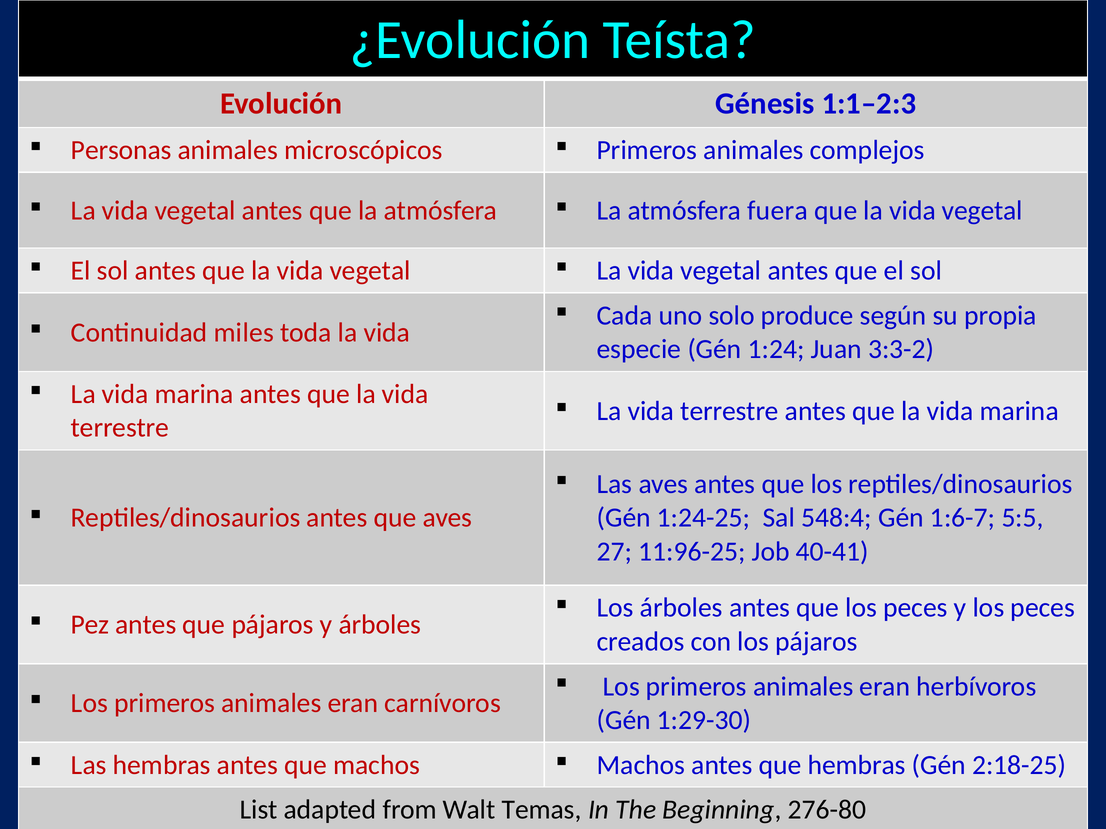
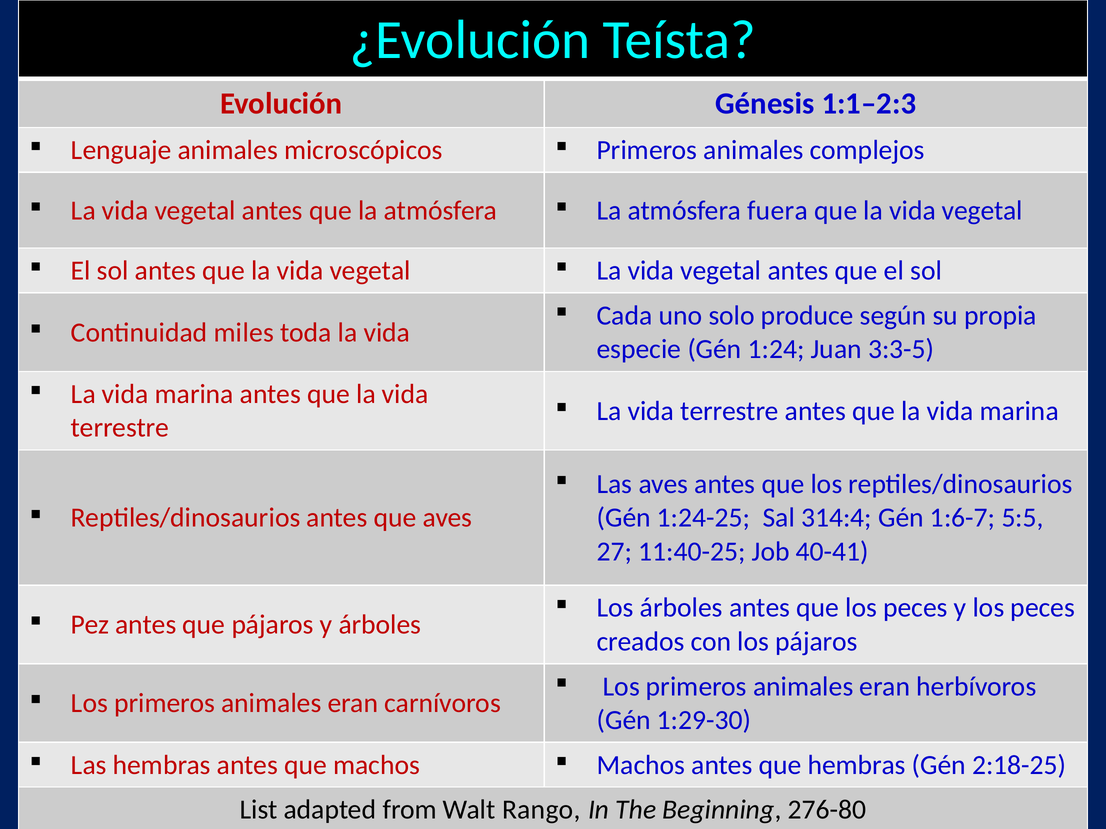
Personas: Personas -> Lenguaje (121, 150)
3:3-2: 3:3-2 -> 3:3-5 (901, 350)
548:4: 548:4 -> 314:4 (836, 518)
11:96-25: 11:96-25 -> 11:40-25 (692, 552)
Temas: Temas -> Rango (541, 810)
